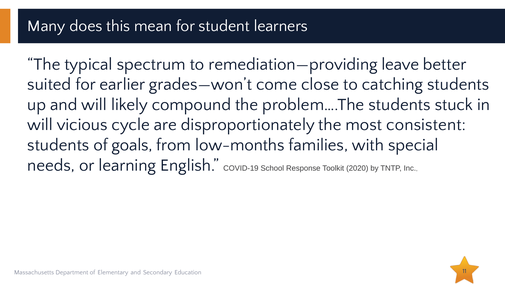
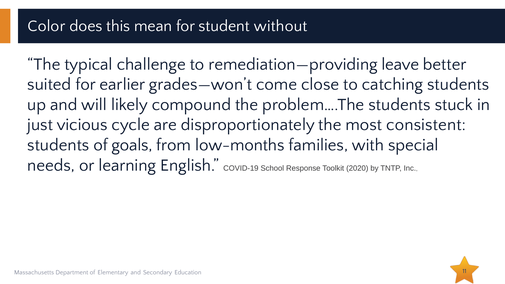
Many: Many -> Color (46, 26)
learners: learners -> without (281, 26)
spectrum: spectrum -> challenge (151, 64)
will: will -> just (40, 125)
